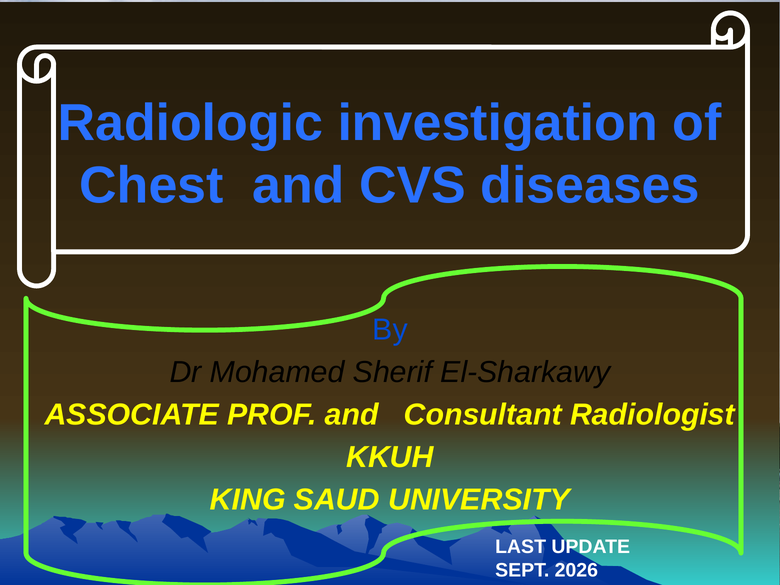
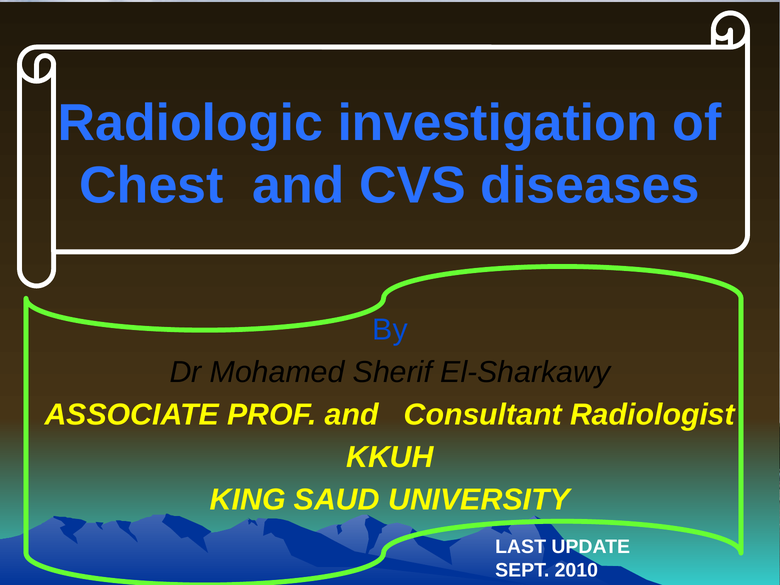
2026: 2026 -> 2010 (576, 570)
